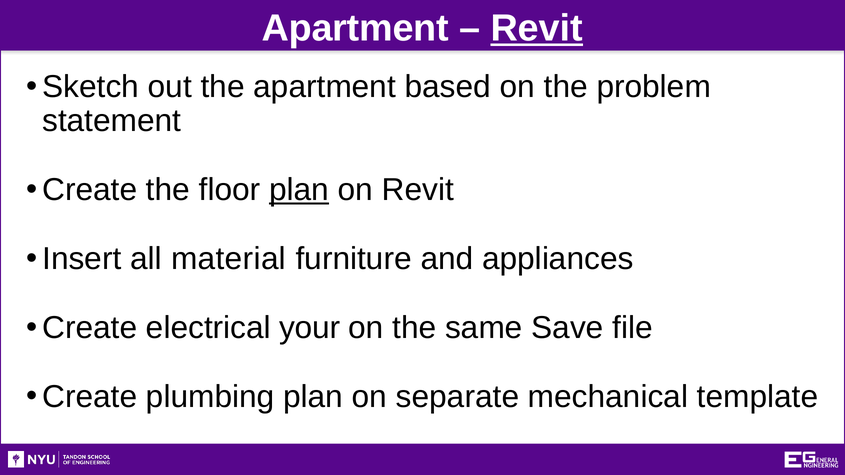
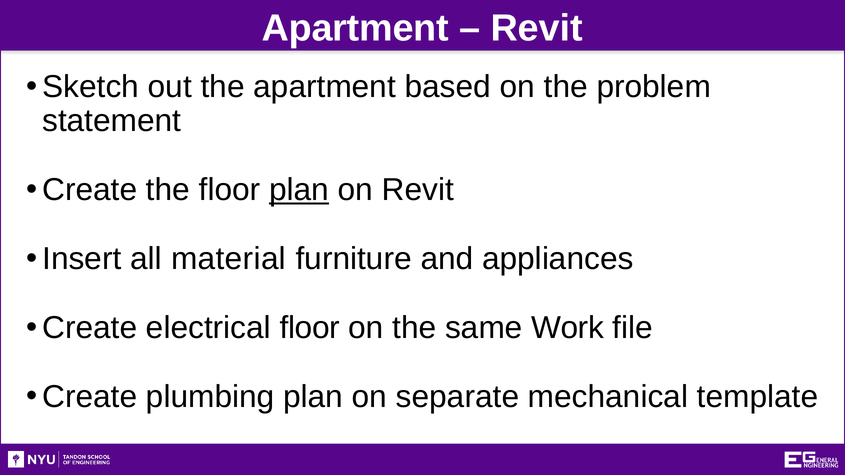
Revit underline: present -> none (537, 29)
electrical your: your -> floor (310, 328)
Save: Save -> Work (568, 328)
